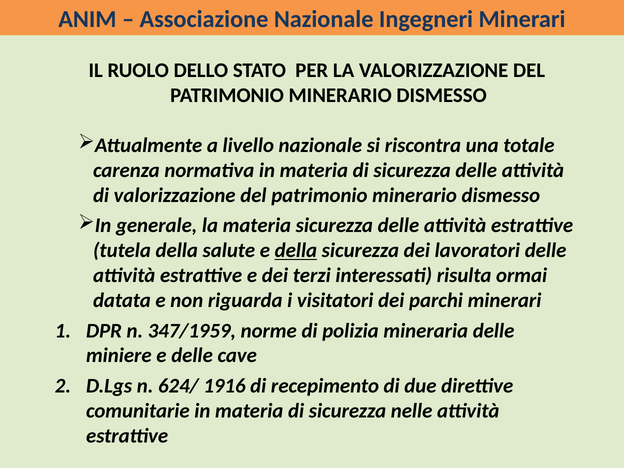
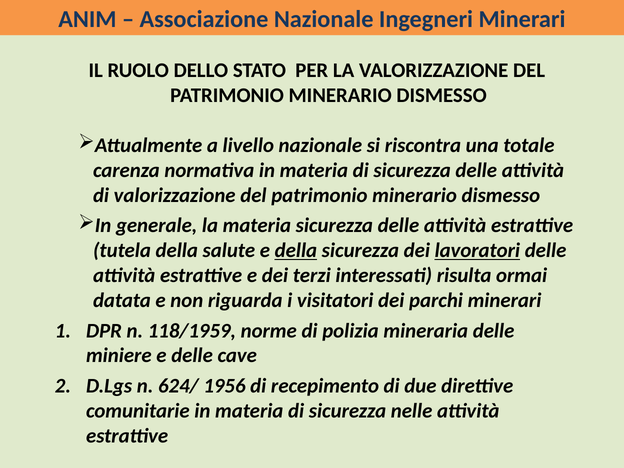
lavoratori underline: none -> present (477, 251)
347/1959: 347/1959 -> 118/1959 (192, 331)
1916: 1916 -> 1956 (224, 386)
